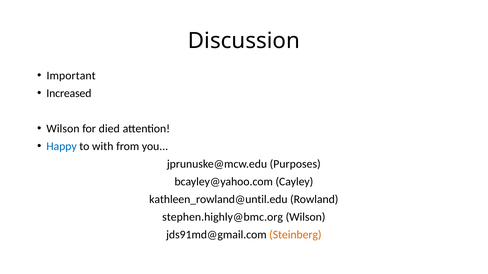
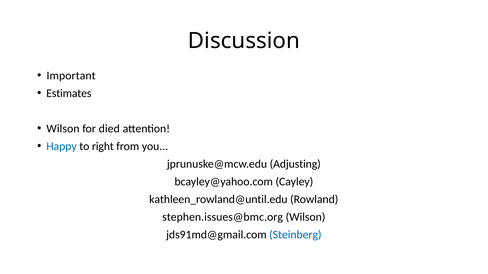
Increased: Increased -> Estimates (69, 93)
with: with -> right (103, 147)
Purposes: Purposes -> Adjusting (295, 164)
stephen.highly@bmc.org: stephen.highly@bmc.org -> stephen.issues@bmc.org (223, 217)
Steinberg colour: orange -> blue (295, 235)
